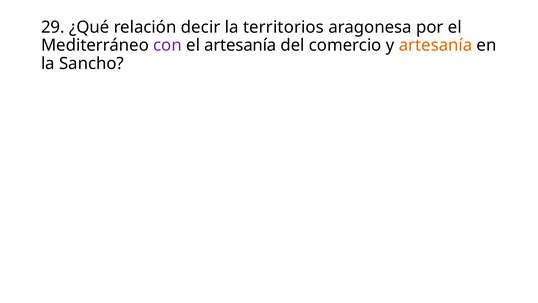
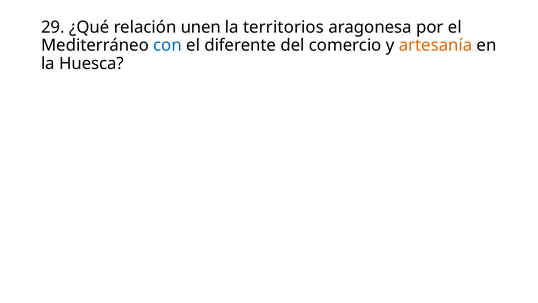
decir: decir -> unen (201, 27)
con colour: purple -> blue (168, 45)
el artesanía: artesanía -> diferente (240, 45)
Sancho: Sancho -> Huesca (91, 63)
